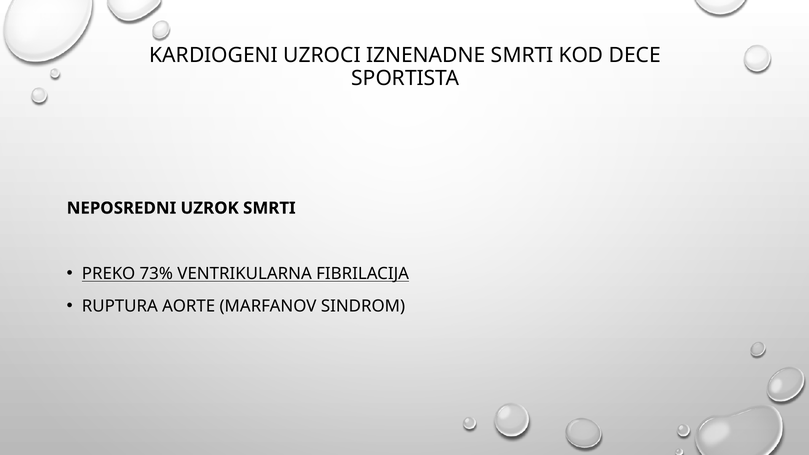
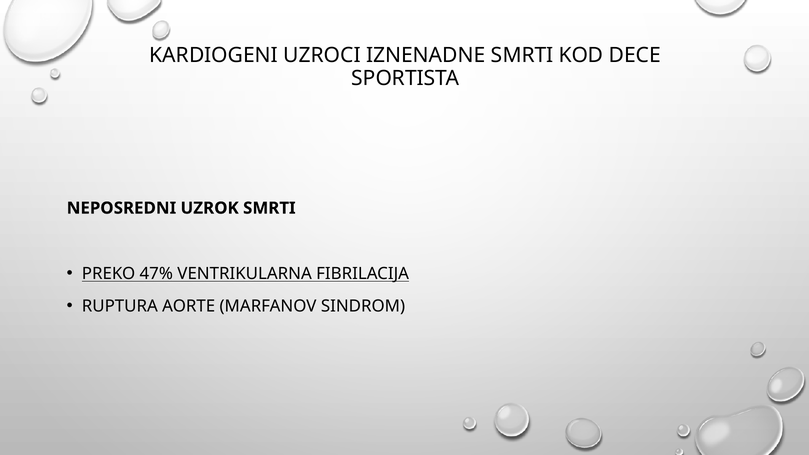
73%: 73% -> 47% (156, 274)
